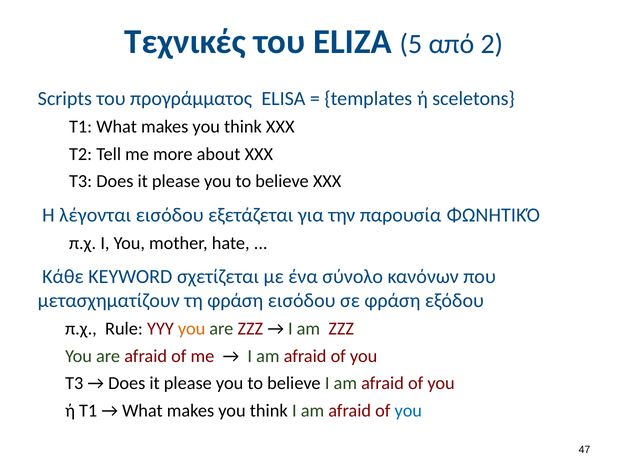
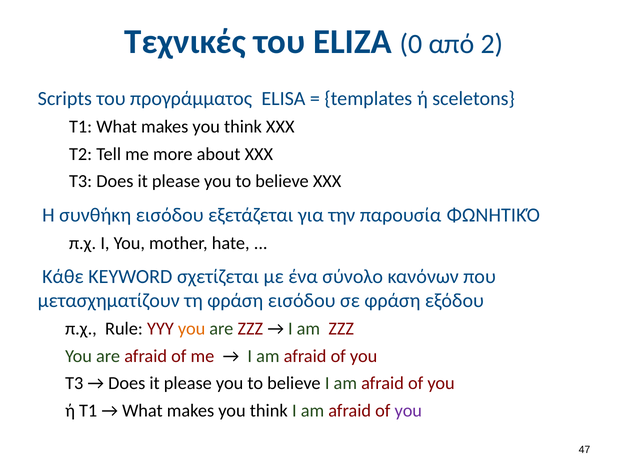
5: 5 -> 0 (411, 44)
λέγονται: λέγονται -> συνθήκη (95, 215)
you colour: blue -> purple (408, 411)
